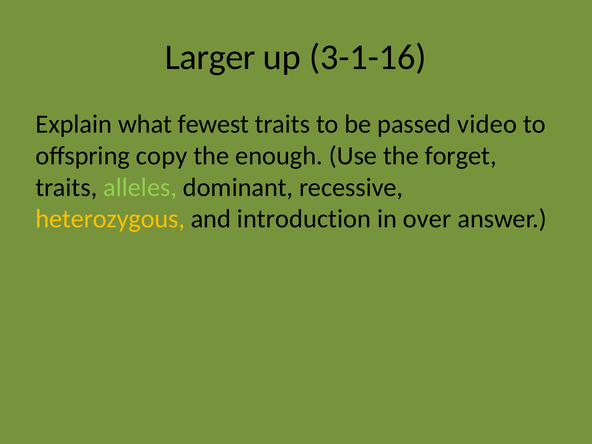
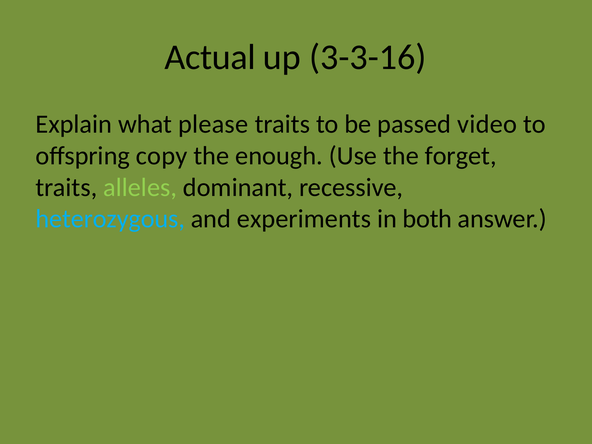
Larger: Larger -> Actual (210, 57)
3-1-16: 3-1-16 -> 3-3-16 (368, 57)
fewest: fewest -> please (213, 124)
heterozygous colour: yellow -> light blue (110, 219)
introduction: introduction -> experiments (304, 219)
over: over -> both (427, 219)
